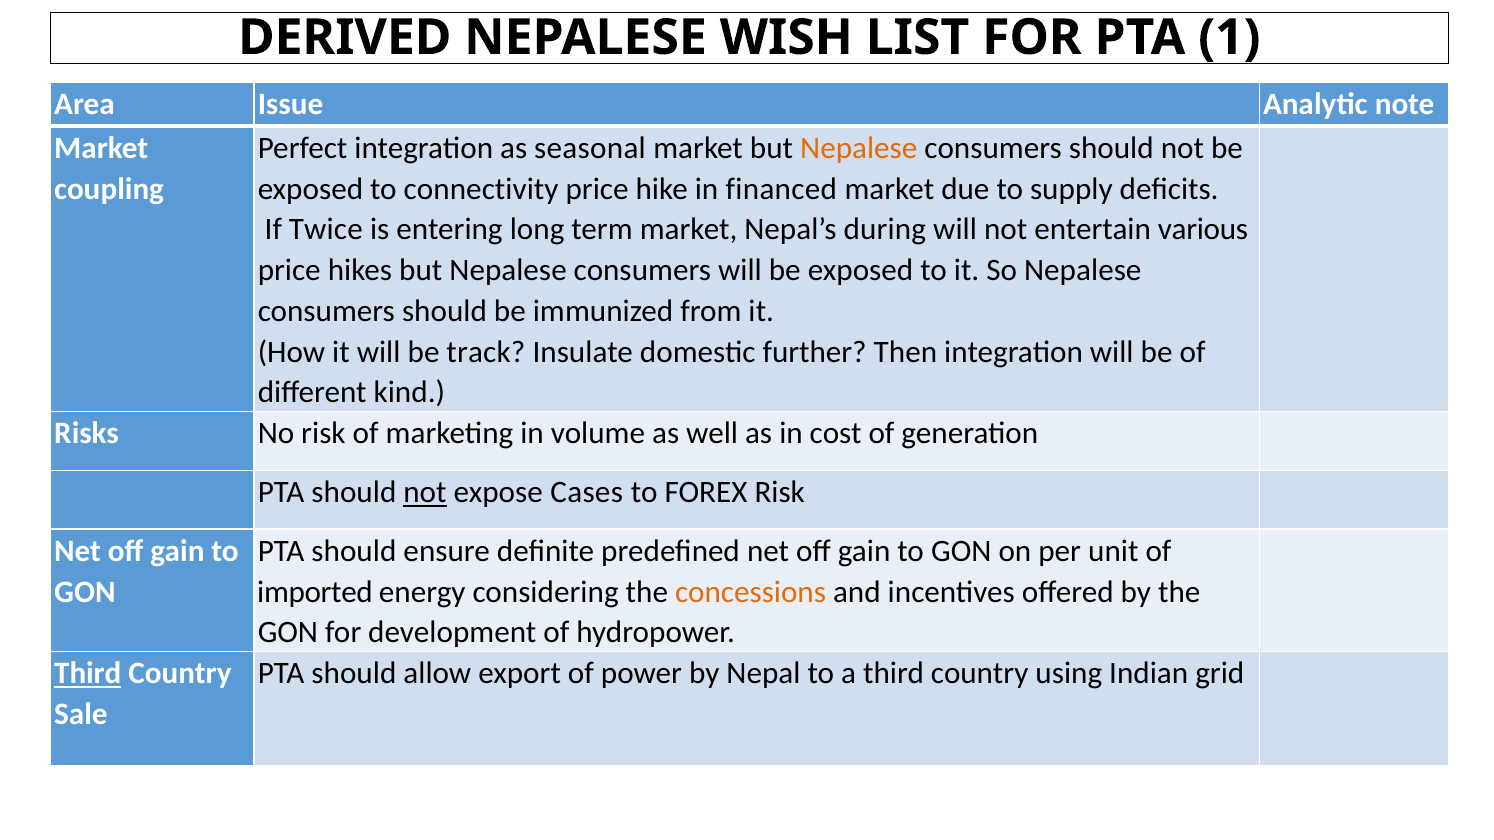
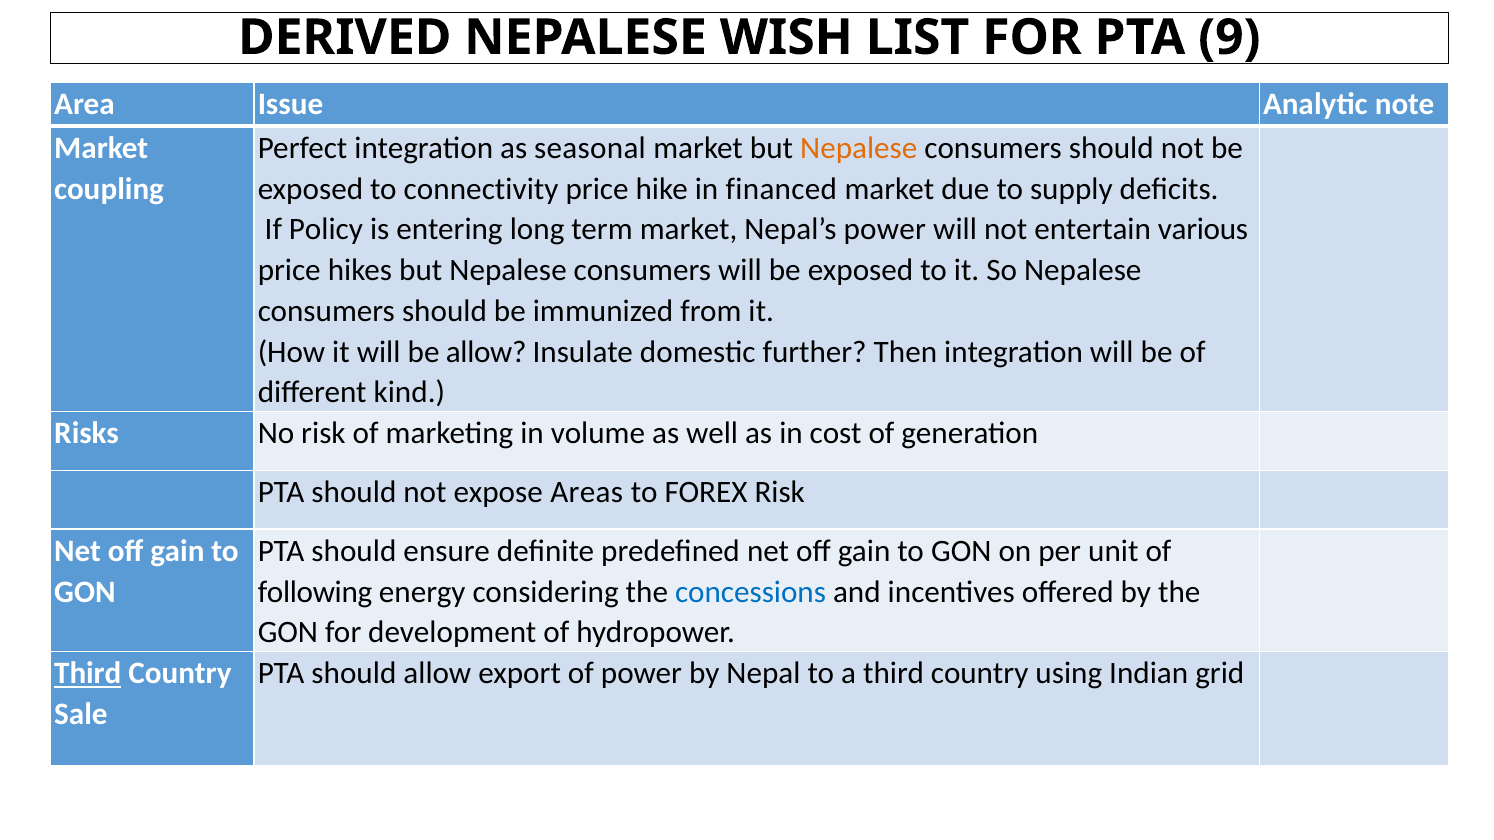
1: 1 -> 9 (1229, 38)
Twice: Twice -> Policy (326, 230)
Nepal’s during: during -> power (885, 230)
be track: track -> allow (486, 352)
not underline: present -> none (425, 492)
Cases: Cases -> Areas (587, 492)
imported: imported -> following (315, 592)
concessions colour: orange -> blue (751, 592)
